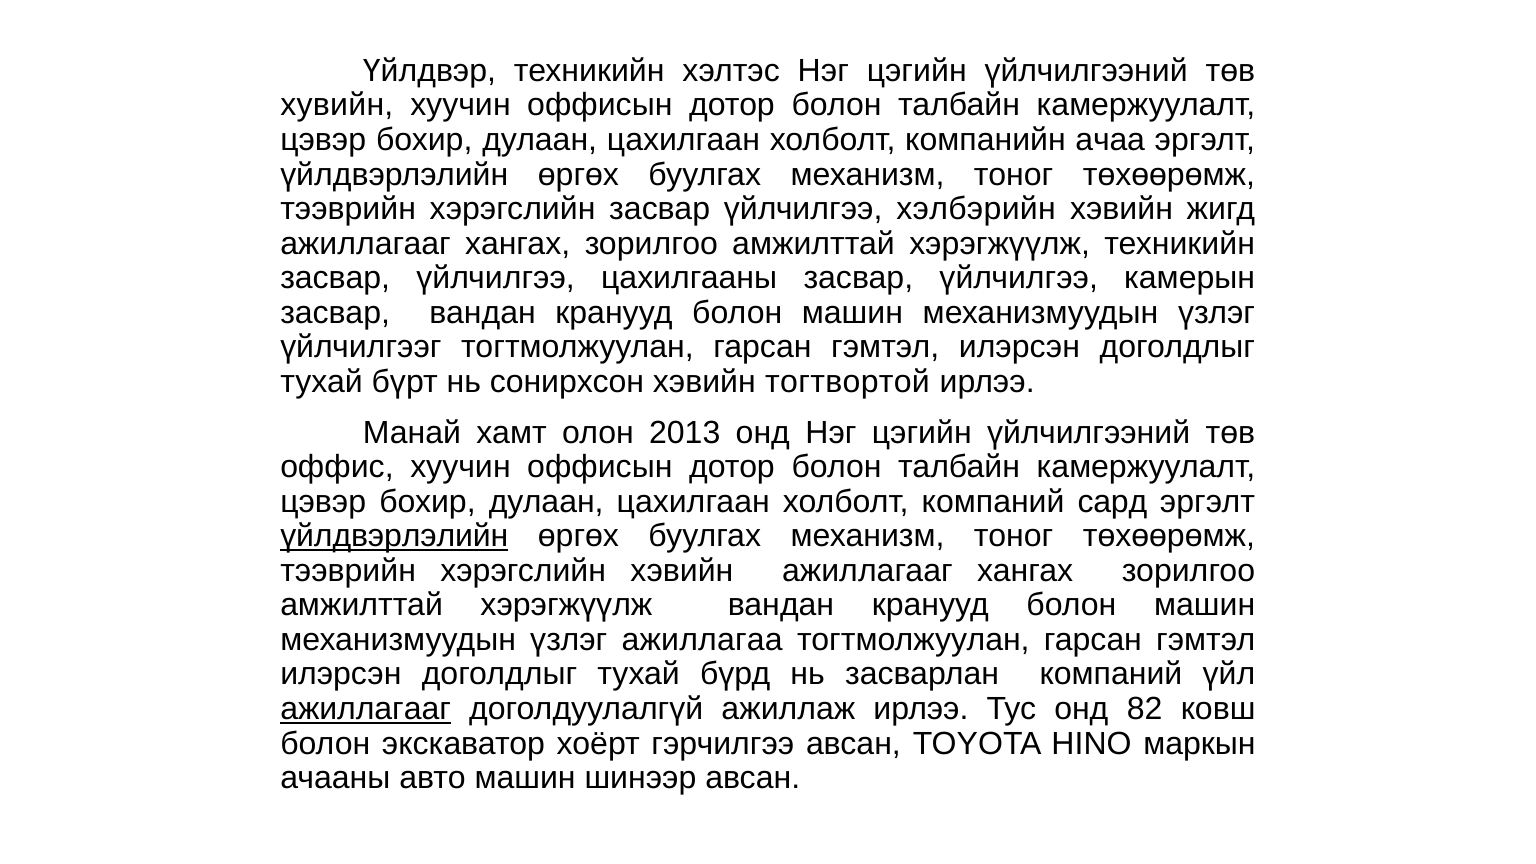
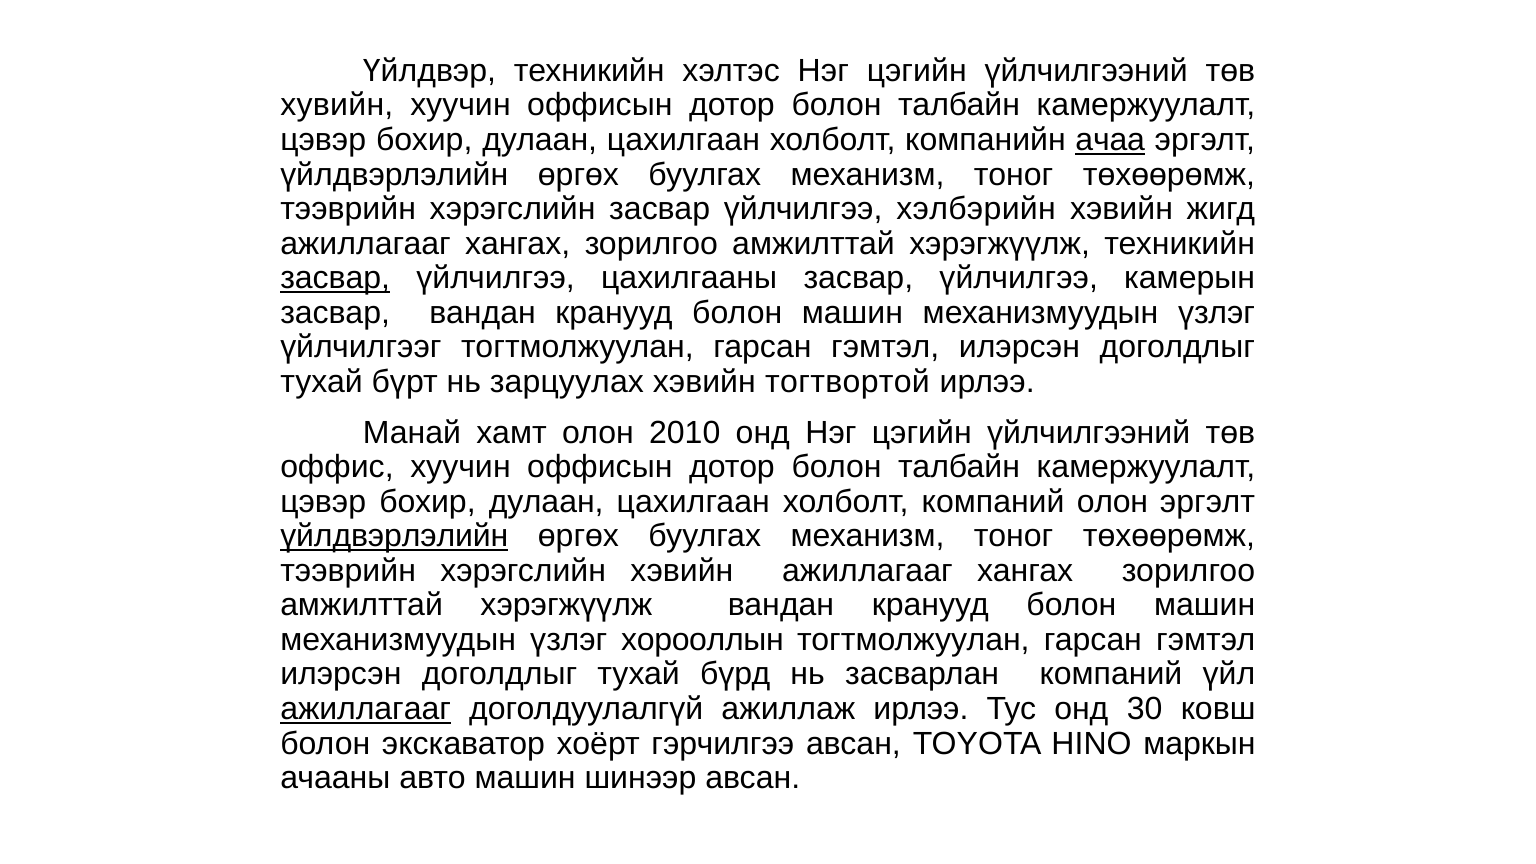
ачаа underline: none -> present (1110, 140)
засвар underline: none -> present (335, 278)
сонирхсон: сонирхсон -> зарцуулах (567, 382)
2013: 2013 -> 2010 (685, 432)
компаний сард: сард -> олон (1112, 502)
ажиллагаа: ажиллагаа -> хорооллын (702, 640)
82: 82 -> 30 (1145, 709)
